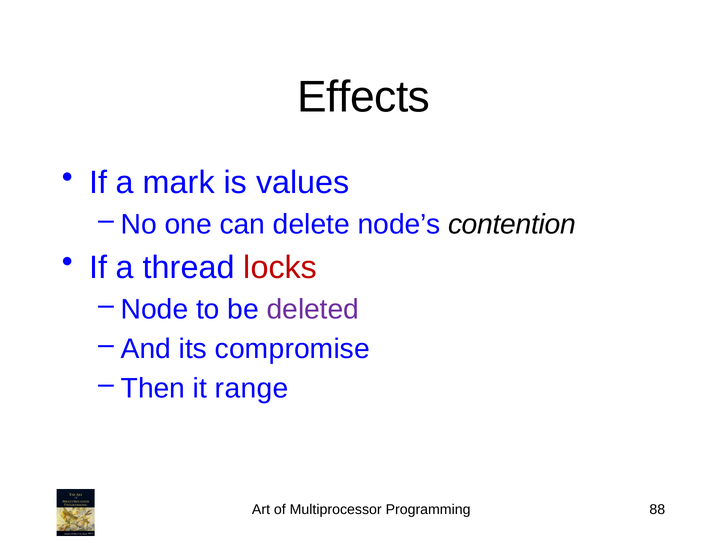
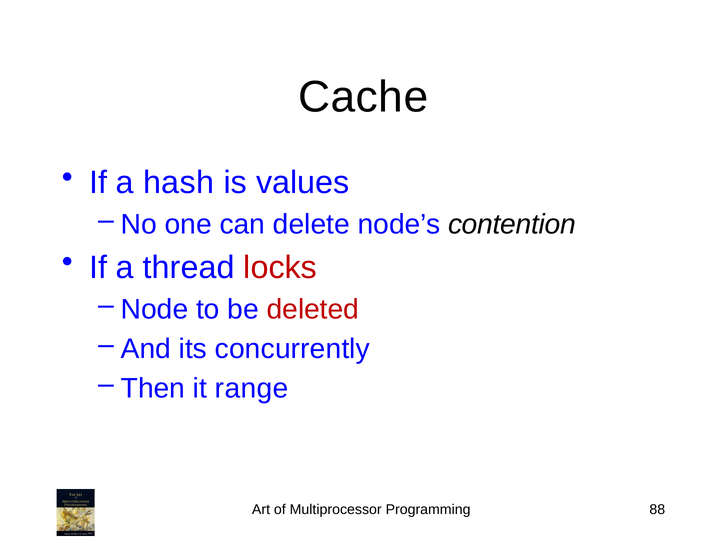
Effects: Effects -> Cache (363, 97)
mark: mark -> hash (179, 183)
deleted colour: purple -> red (313, 309)
compromise: compromise -> concurrently (292, 349)
